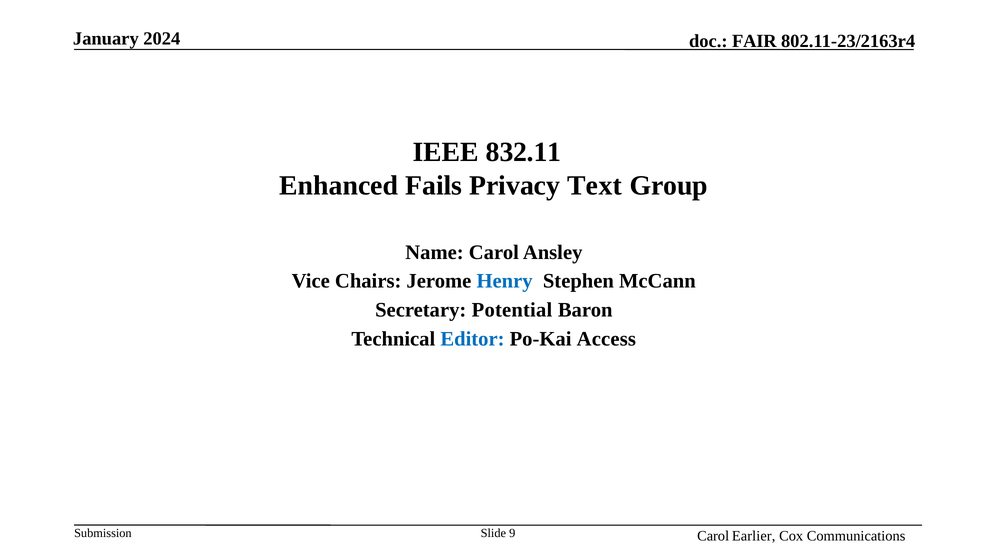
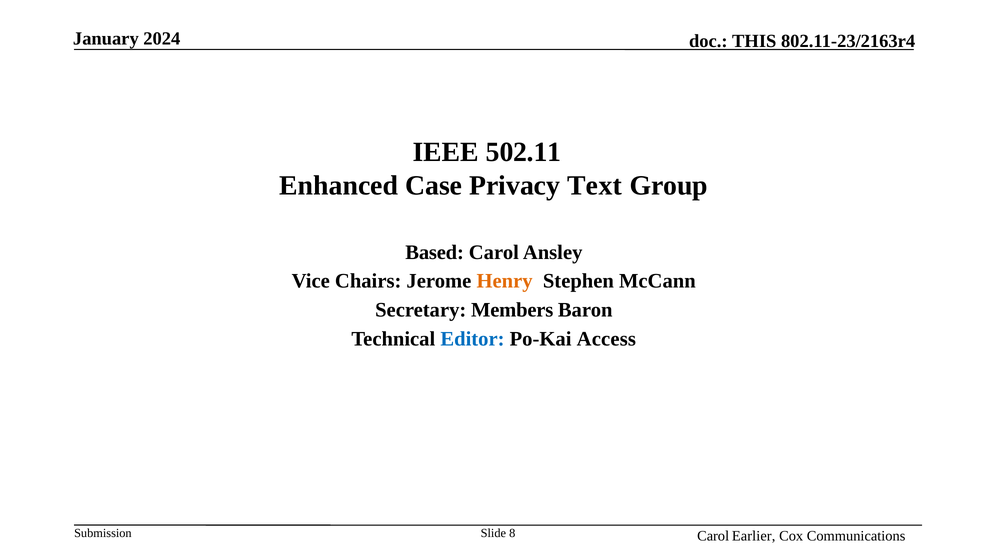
FAIR: FAIR -> THIS (754, 41)
832.11: 832.11 -> 502.11 (524, 152)
Fails: Fails -> Case (434, 185)
Name: Name -> Based (435, 252)
Henry colour: blue -> orange (505, 281)
Potential: Potential -> Members (512, 310)
9: 9 -> 8 (512, 533)
